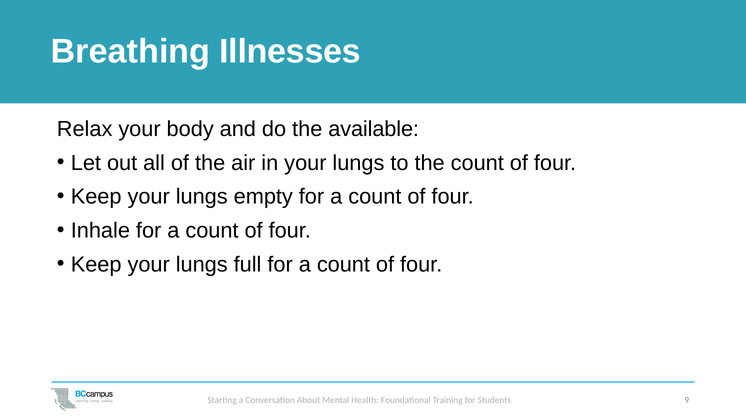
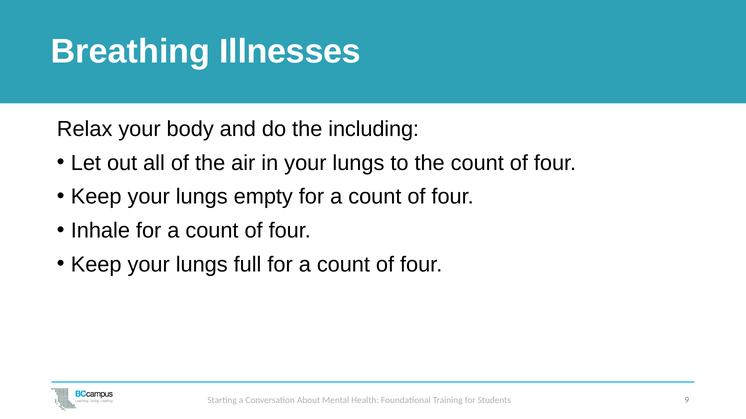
available: available -> including (374, 129)
